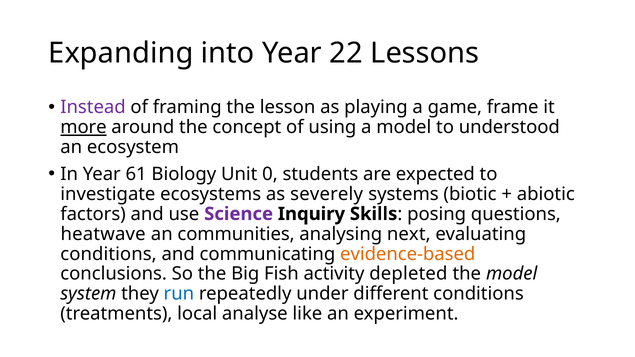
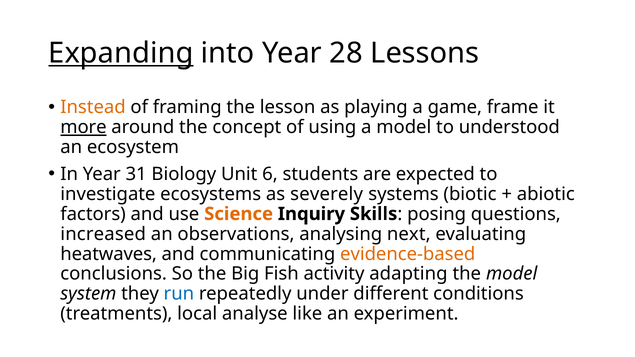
Expanding underline: none -> present (121, 53)
22: 22 -> 28 (346, 53)
Instead colour: purple -> orange (93, 107)
61: 61 -> 31 (136, 174)
0: 0 -> 6 (270, 174)
Science colour: purple -> orange (239, 214)
heatwave: heatwave -> increased (103, 234)
communities: communities -> observations (236, 234)
conditions: conditions -> heatwaves (109, 254)
depleted: depleted -> adapting (408, 274)
